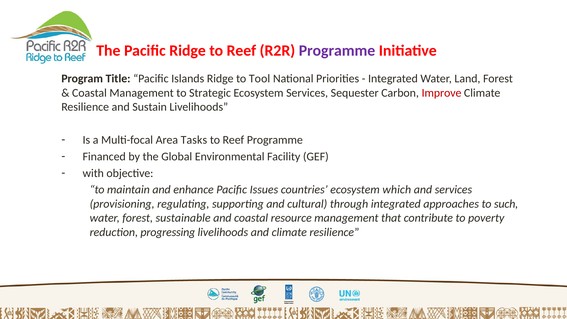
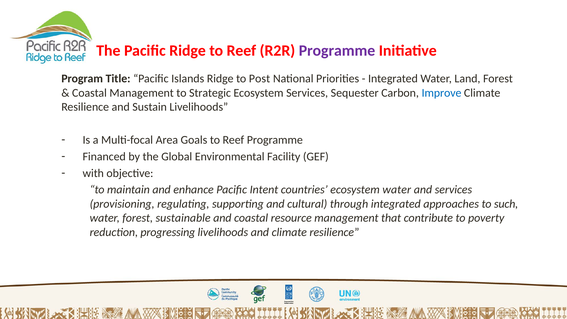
Tool: Tool -> Post (260, 79)
Improve colour: red -> blue (442, 93)
Tasks: Tasks -> Goals (194, 140)
Issues: Issues -> Intent (264, 190)
ecosystem which: which -> water (397, 190)
